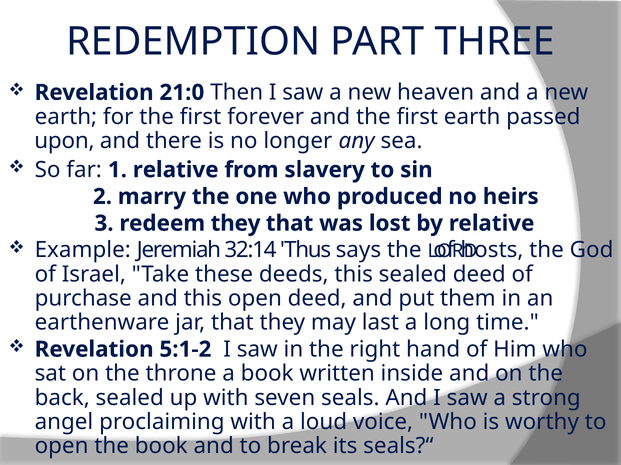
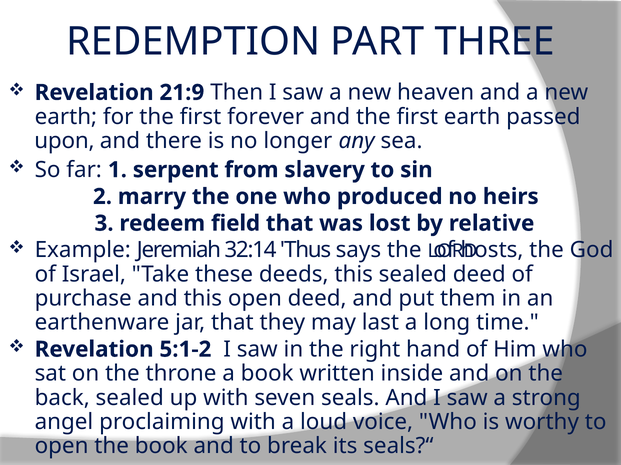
21:0: 21:0 -> 21:9 (182, 93)
1 relative: relative -> serpent (176, 170)
redeem they: they -> field (236, 224)
